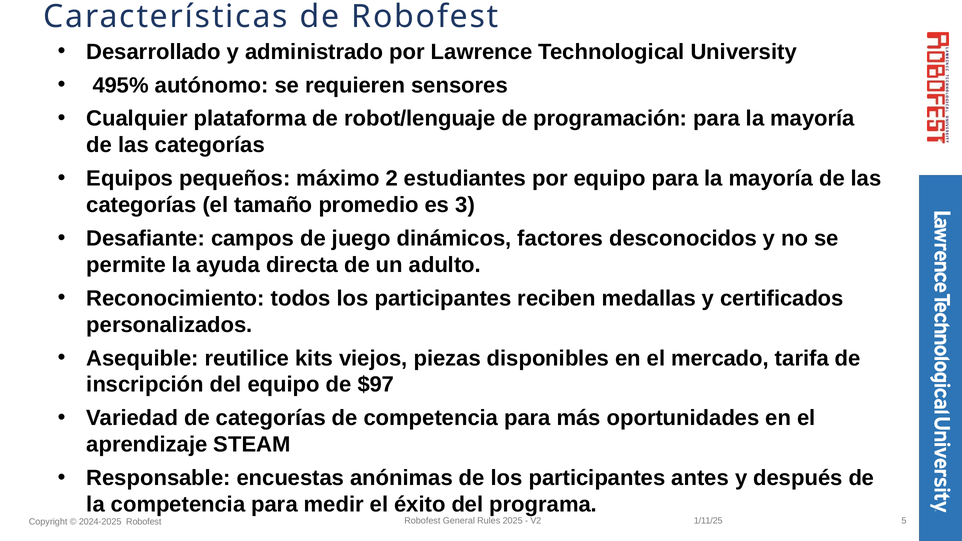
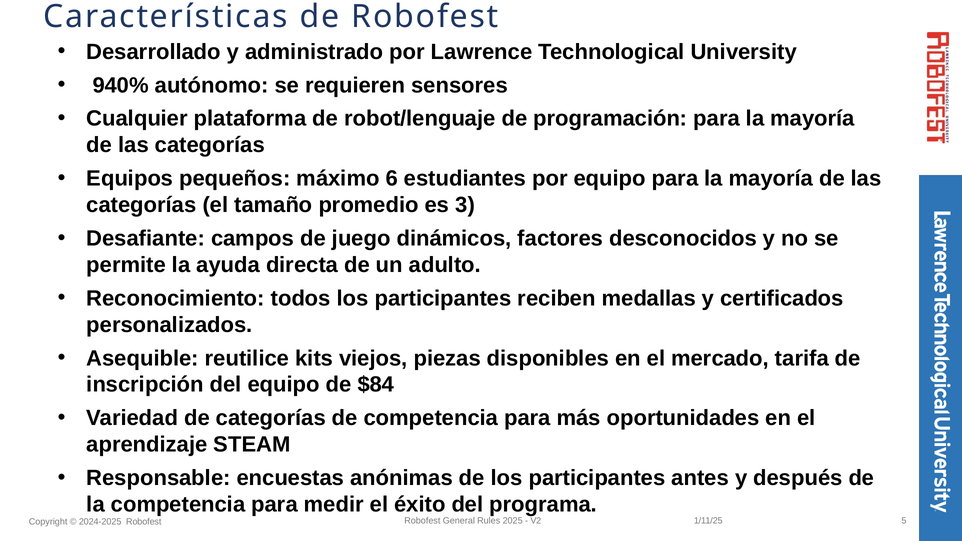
495%: 495% -> 940% (121, 85)
2: 2 -> 6 (392, 179)
$97: $97 -> $84 (376, 385)
